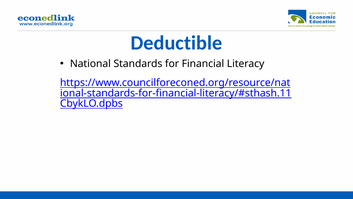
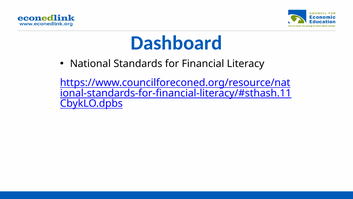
Deductible: Deductible -> Dashboard (176, 43)
